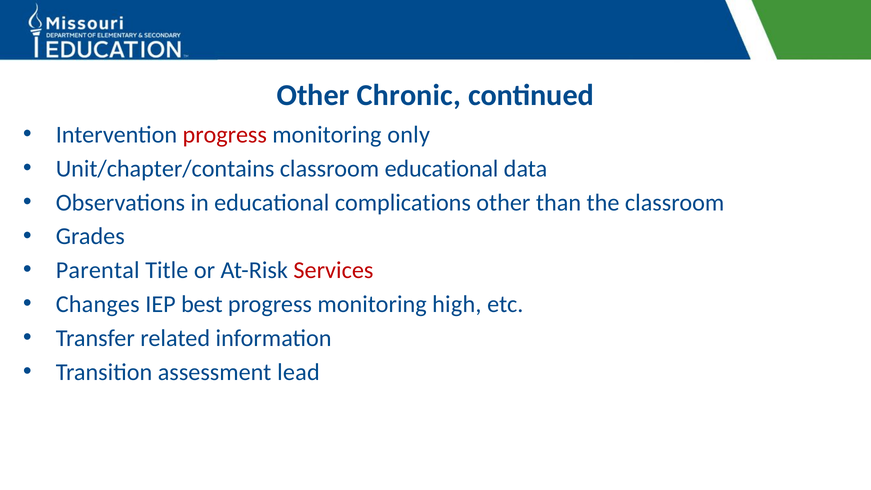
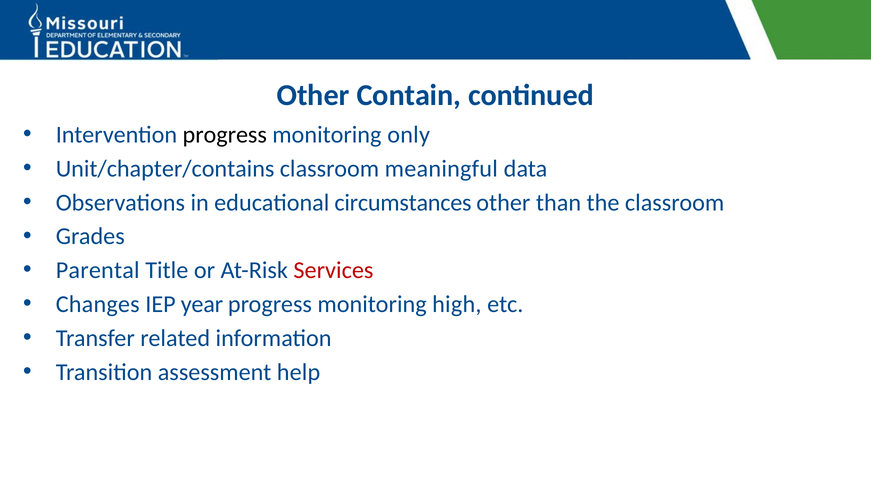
Chronic: Chronic -> Contain (409, 95)
progress colour: red -> black (225, 135)
classroom educational: educational -> meaningful (441, 169)
complications: complications -> circumstances (403, 203)
best: best -> year (202, 304)
lead: lead -> help (299, 372)
